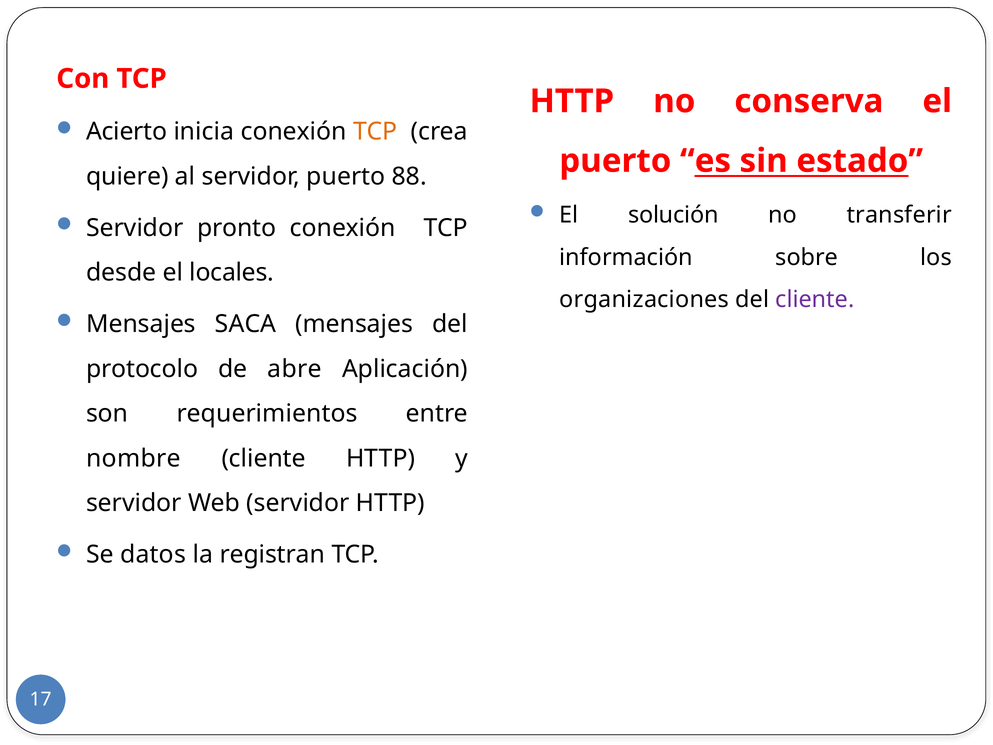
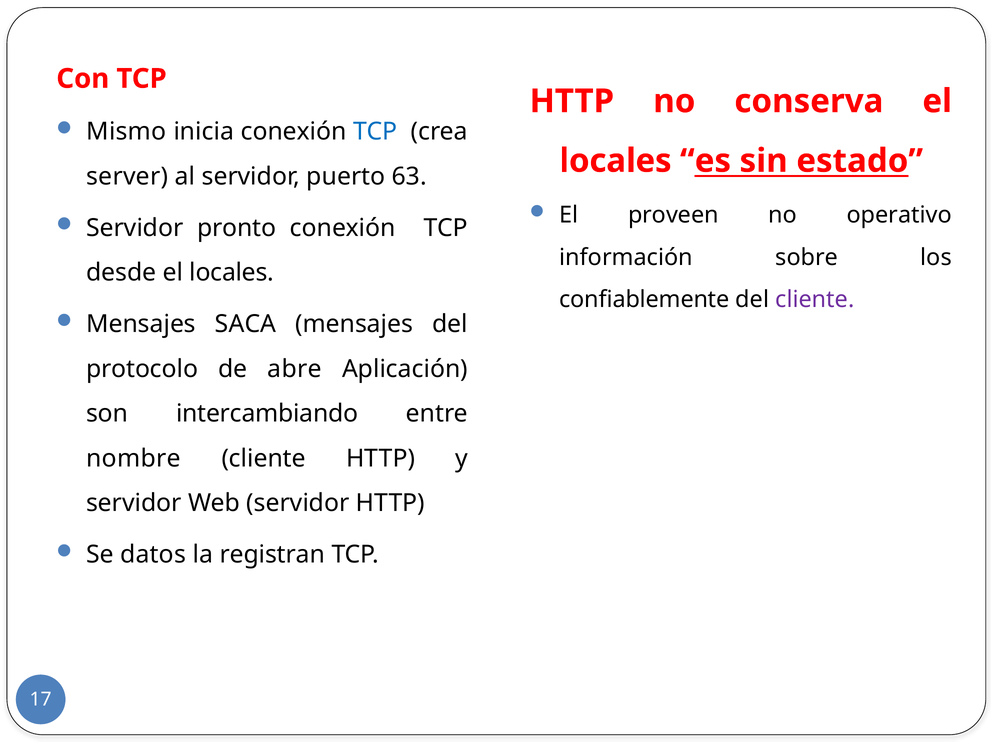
Acierto: Acierto -> Mismo (126, 132)
TCP colour: orange -> blue (375, 132)
puerto: puerto -> locales (615, 161)
quiere: quiere -> server (127, 176)
88: 88 -> 63 (409, 176)
solución: solución -> proveen (673, 215)
transferir: transferir -> operativo (899, 215)
organizaciones: organizaciones -> confiablemente (644, 299)
requerimientos: requerimientos -> intercambiando (267, 414)
